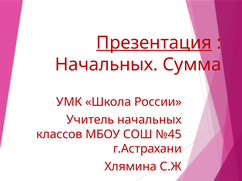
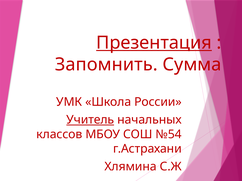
Начальных: Начальных -> Запомнить (106, 65)
Учитель underline: none -> present (90, 120)
№45: №45 -> №54 (169, 135)
